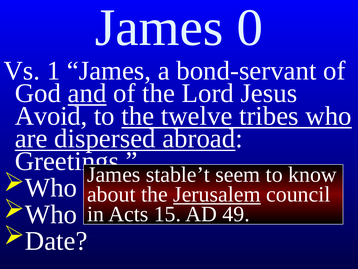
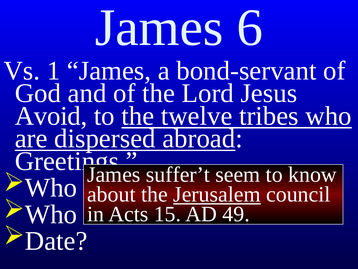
0: 0 -> 6 (250, 28)
and underline: present -> none (87, 93)
stable’t: stable’t -> suffer’t (178, 174)
